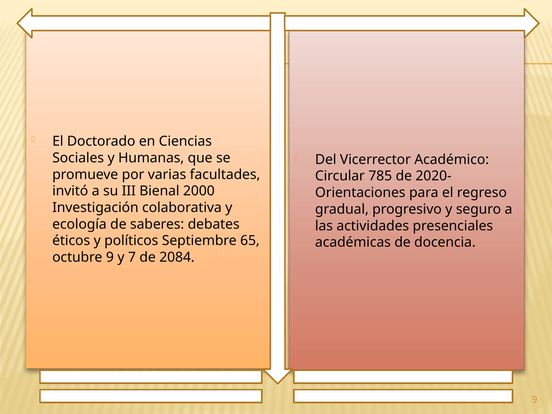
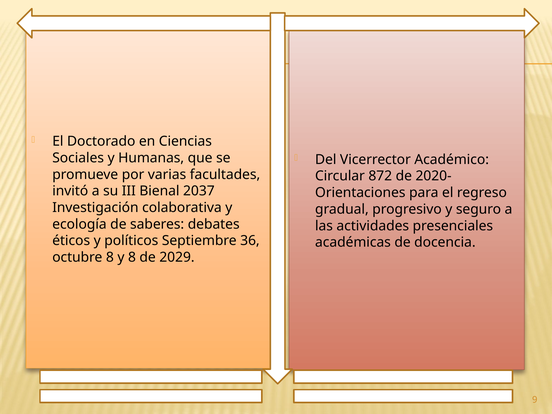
785: 785 -> 872 (380, 176)
2000: 2000 -> 2037 (199, 191)
65: 65 -> 36 (250, 241)
octubre 9: 9 -> 8 (110, 257)
y 7: 7 -> 8 (132, 257)
2084: 2084 -> 2029 (177, 257)
